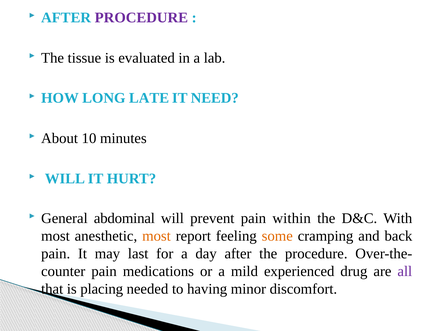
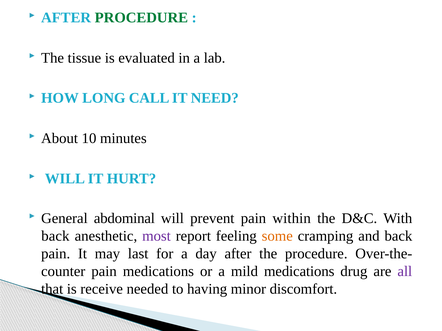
PROCEDURE colour: purple -> green (141, 18)
LATE: LATE -> CALL (149, 98)
most: most -> back (55, 236)
most colour: orange -> purple (156, 236)
mild experienced: experienced -> medications (299, 272)
placing: placing -> receive (102, 289)
